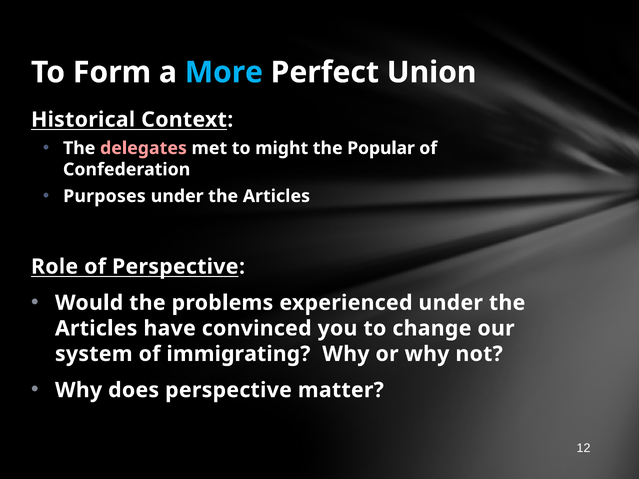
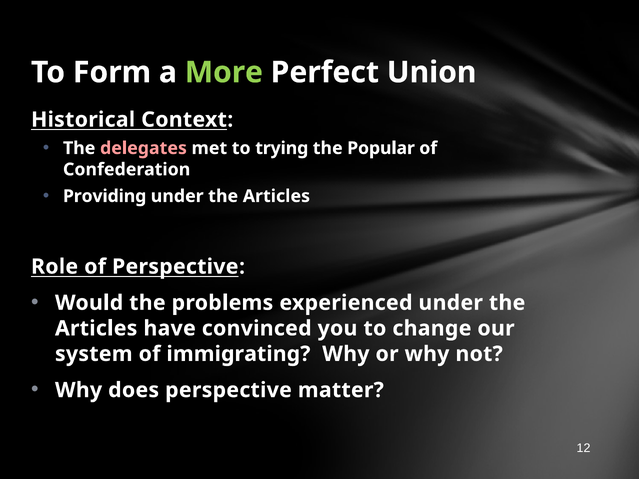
More colour: light blue -> light green (224, 72)
might: might -> trying (282, 148)
Purposes: Purposes -> Providing (105, 196)
